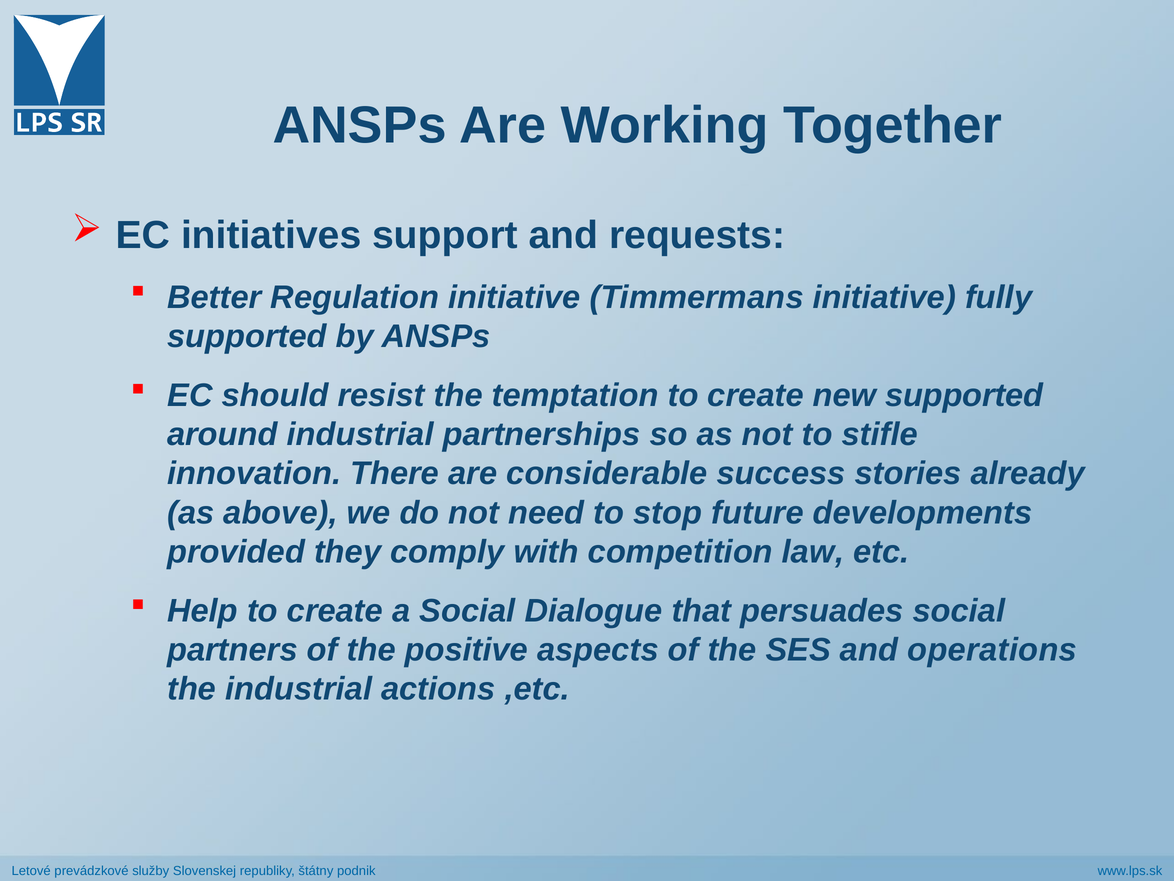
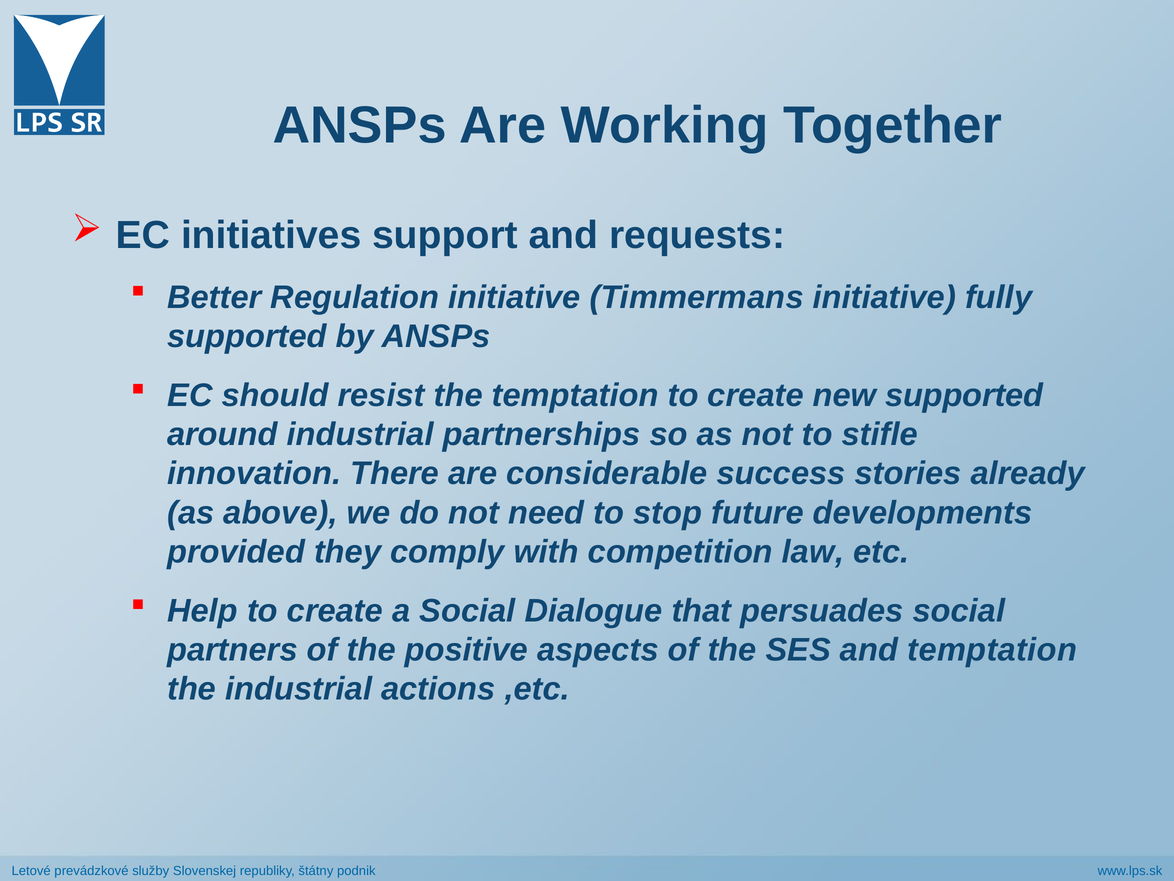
and operations: operations -> temptation (992, 650)
